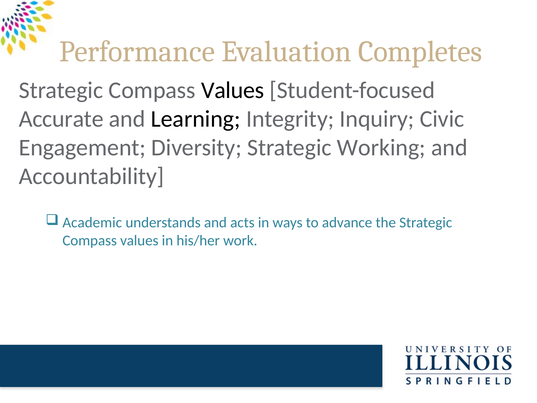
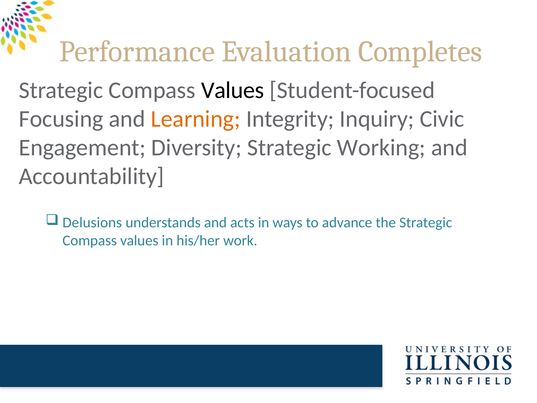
Accurate: Accurate -> Focusing (61, 119)
Learning colour: black -> orange (196, 119)
Academic: Academic -> Delusions (92, 223)
